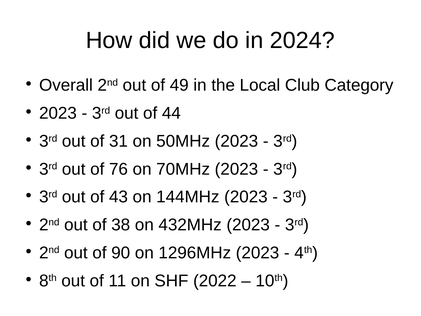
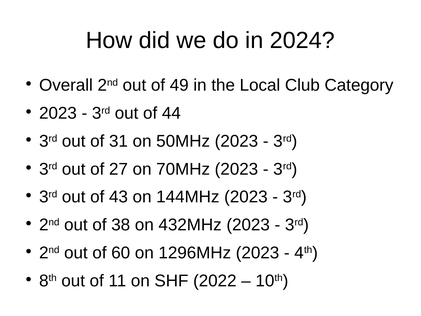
76: 76 -> 27 (118, 169)
90: 90 -> 60 (121, 253)
